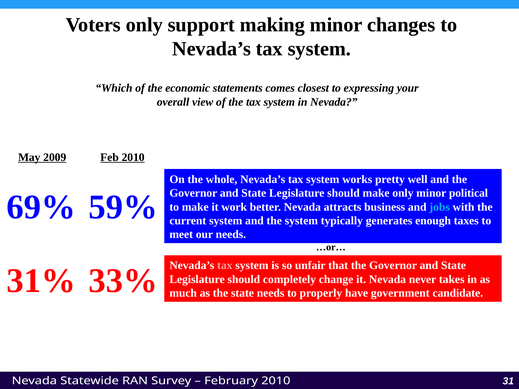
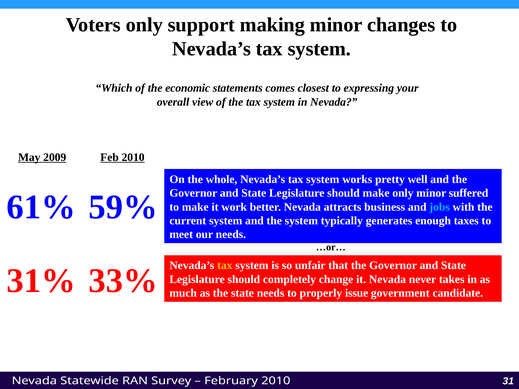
political: political -> suffered (469, 193)
69%: 69% -> 61% (41, 207)
tax colour: pink -> yellow (225, 266)
have: have -> issue (357, 293)
